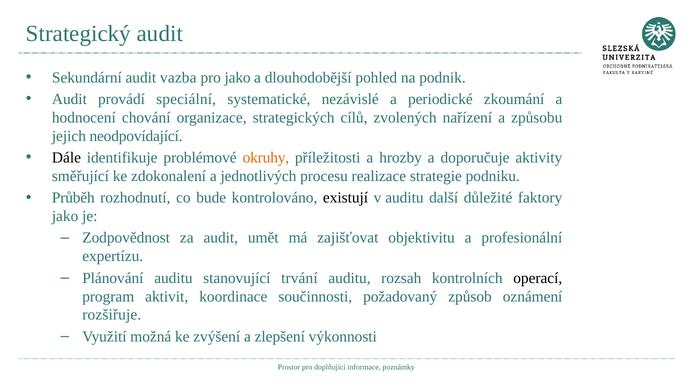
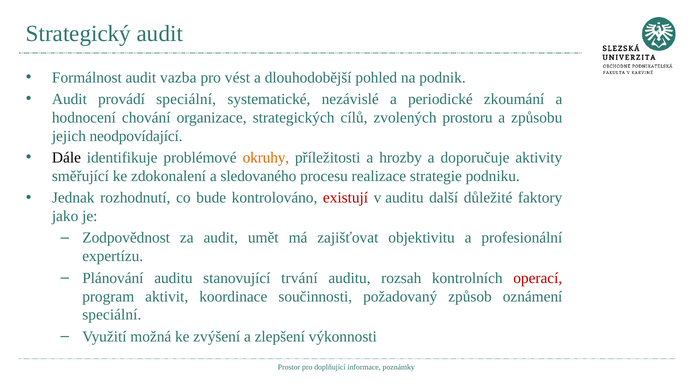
Sekundární: Sekundární -> Formálnost (87, 78)
pro jako: jako -> vést (237, 78)
nařízení: nařízení -> prostoru (468, 118)
jednotlivých: jednotlivých -> sledovaného (258, 176)
Průběh: Průběh -> Jednak (73, 198)
existují colour: black -> red (346, 198)
operací colour: black -> red (538, 278)
rozšiřuje: rozšiřuje -> speciální (112, 315)
